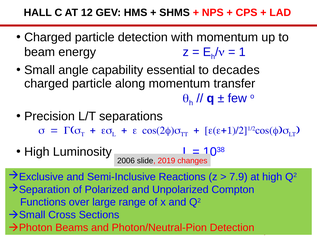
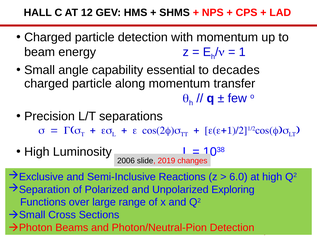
7.9: 7.9 -> 6.0 (238, 177)
Compton: Compton -> Exploring (233, 189)
